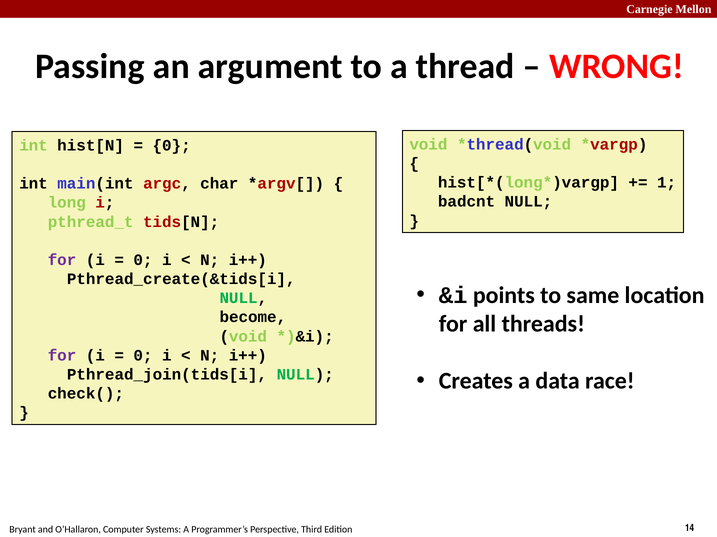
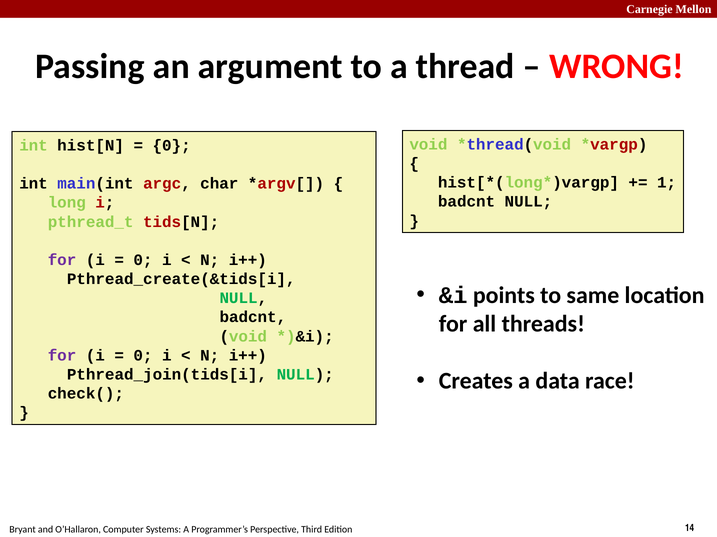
become: become -> badcnt (253, 318)
